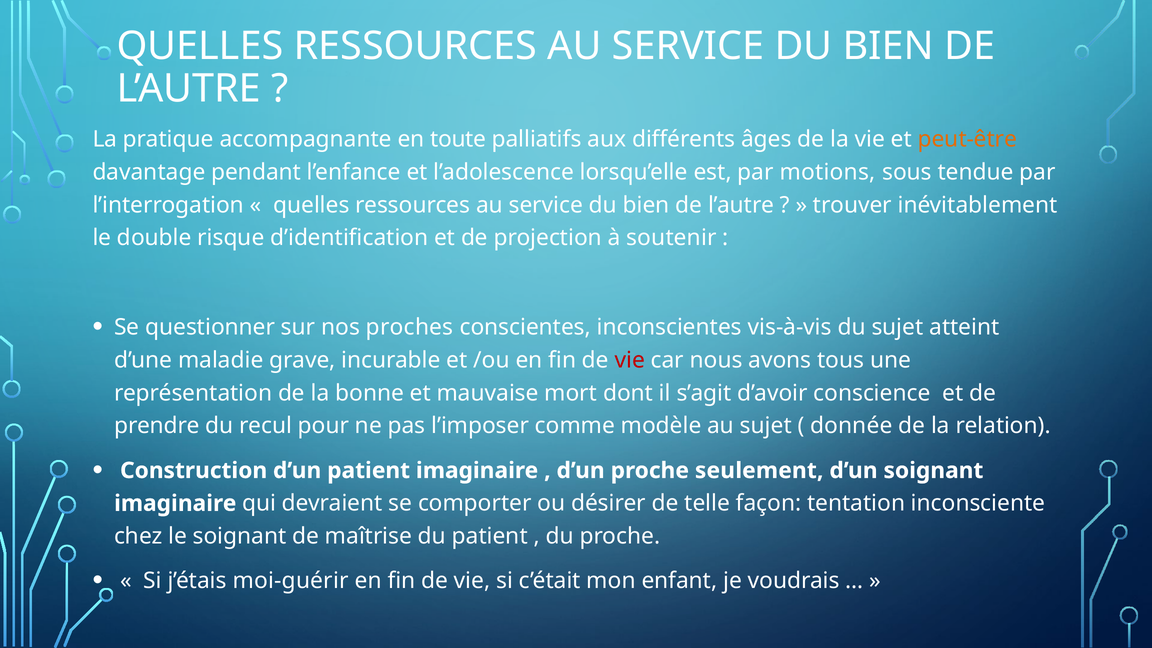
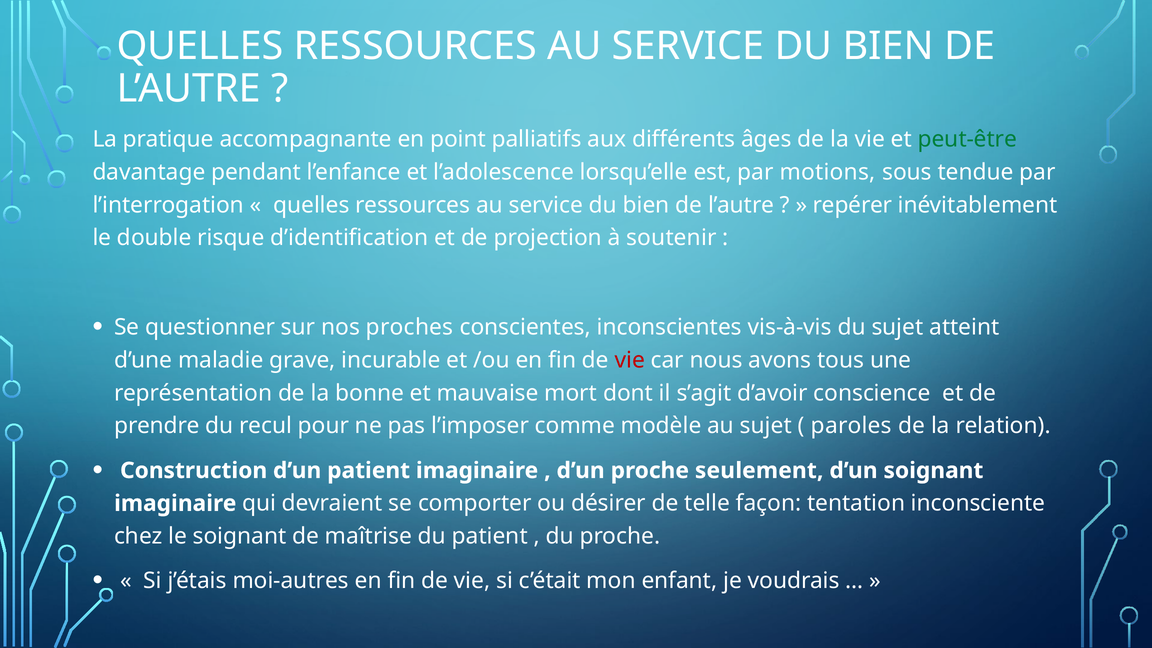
toute: toute -> point (458, 139)
peut-être colour: orange -> green (967, 139)
trouver: trouver -> repérer (853, 205)
donnée: donnée -> paroles (851, 426)
moi-guérir: moi-guérir -> moi-autres (291, 581)
